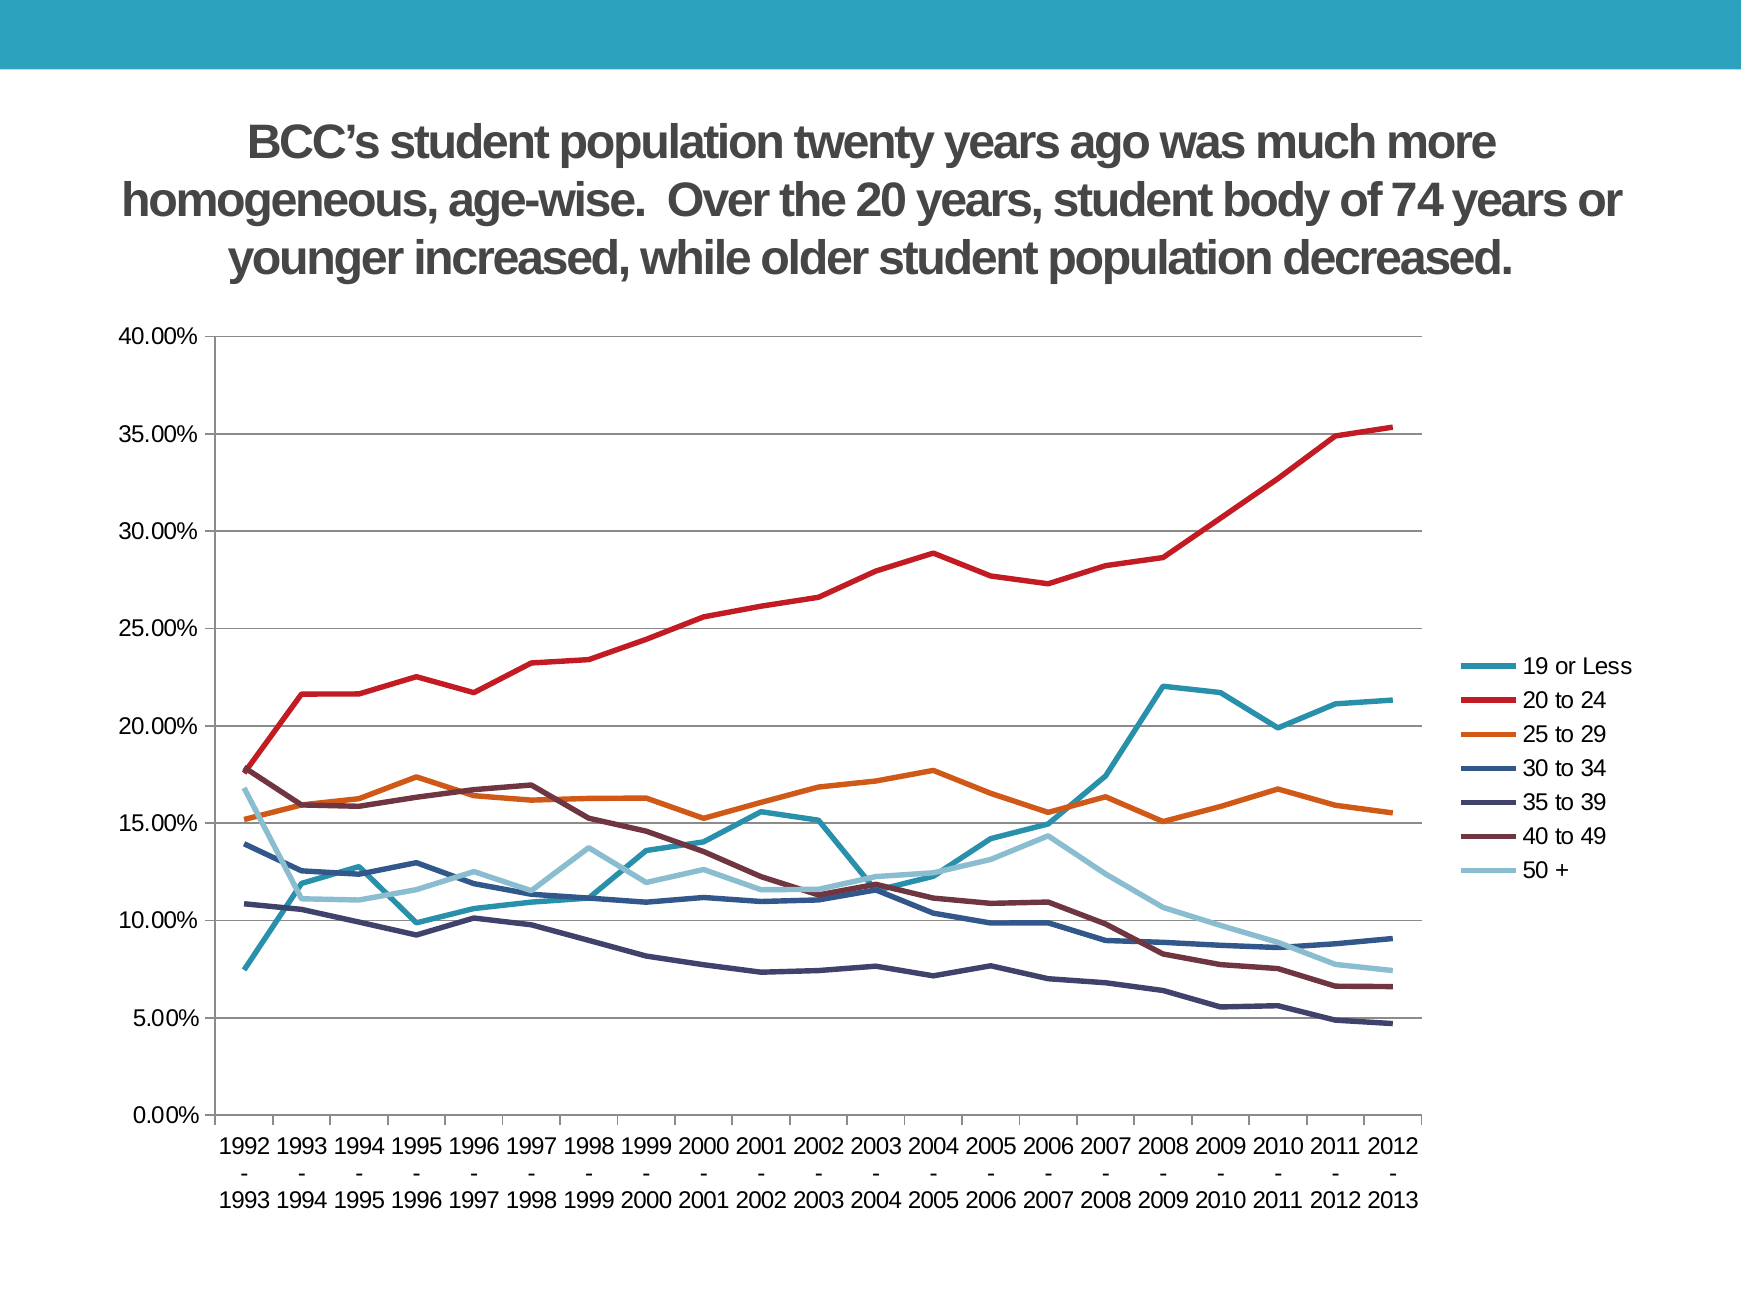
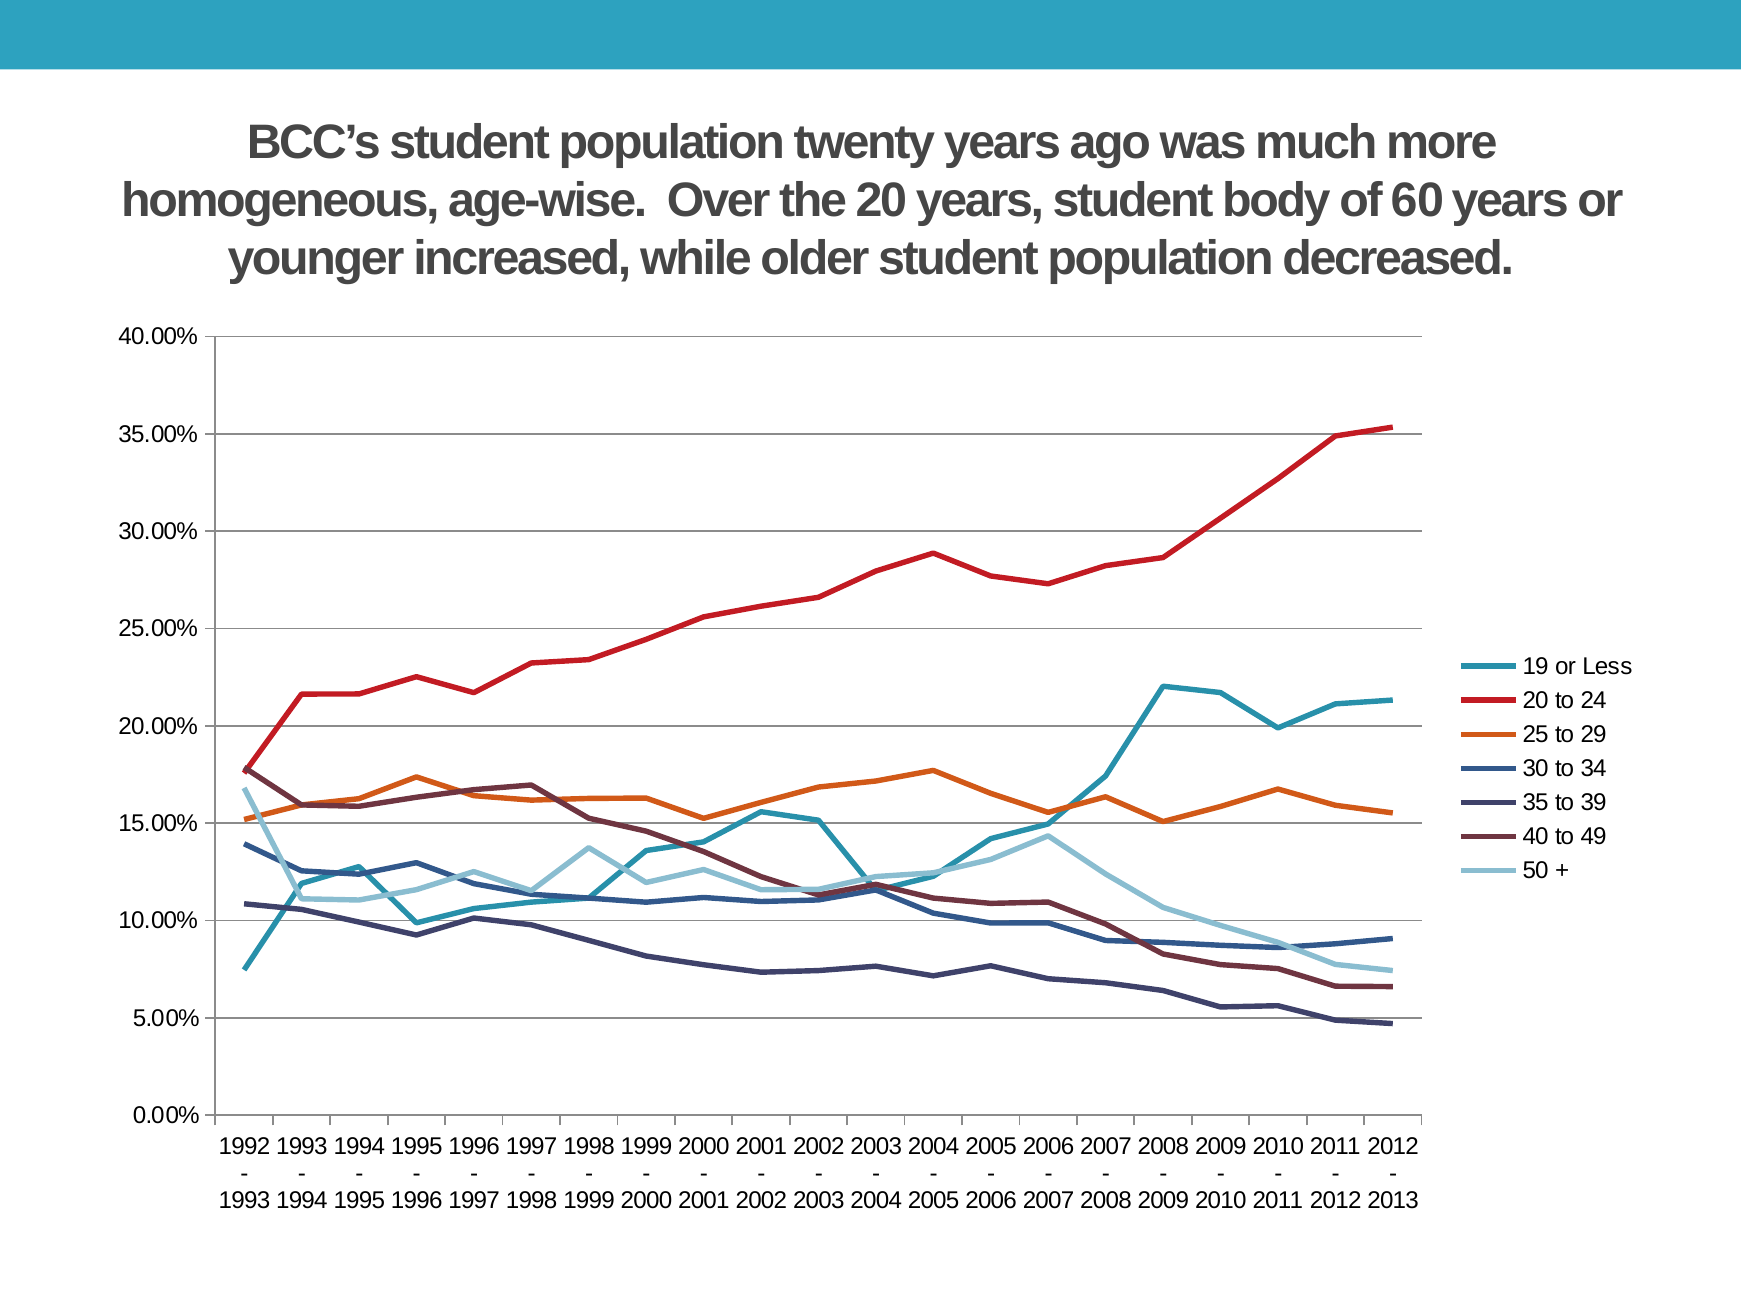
74: 74 -> 60 (1417, 201)
